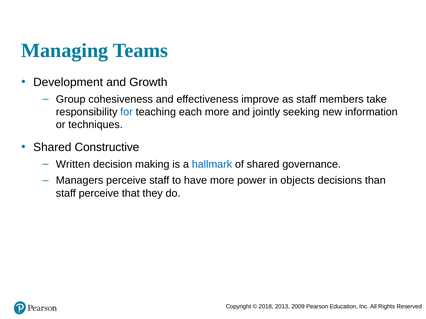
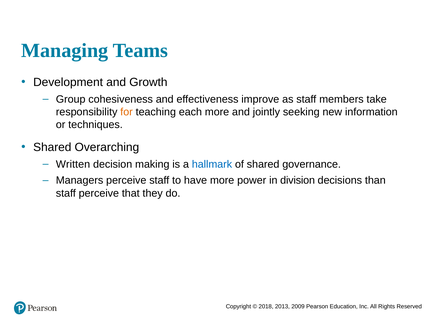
for colour: blue -> orange (127, 112)
Constructive: Constructive -> Overarching (107, 147)
objects: objects -> division (298, 181)
